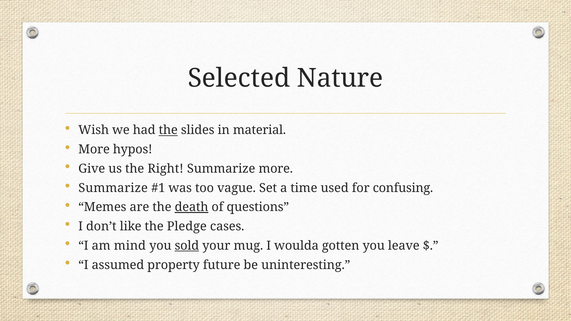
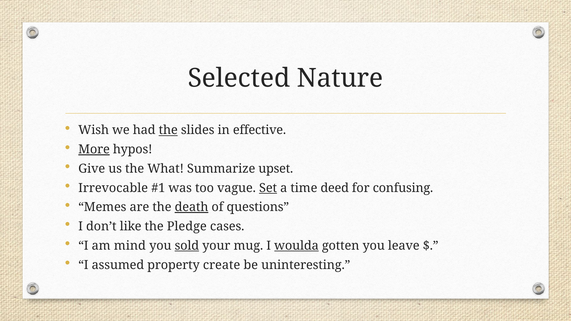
material: material -> effective (260, 130)
More underline: none -> present (94, 150)
Right: Right -> What (166, 169)
Summarize more: more -> upset (276, 169)
Summarize: Summarize -> Irrevocable (113, 188)
Set underline: none -> present (268, 188)
used: used -> deed (335, 188)
woulda underline: none -> present (296, 246)
future: future -> create (222, 265)
